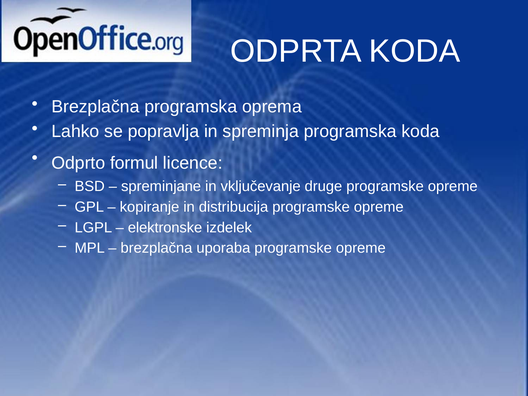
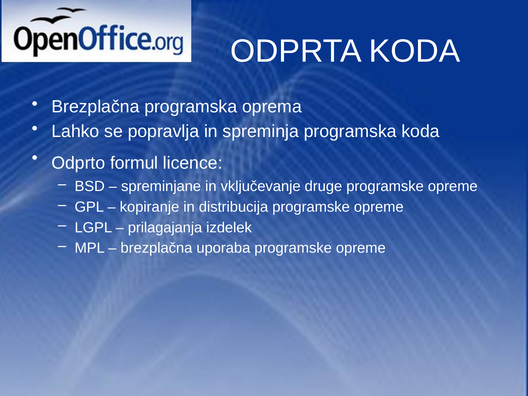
elektronske: elektronske -> prilagajanja (165, 227)
